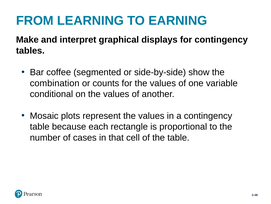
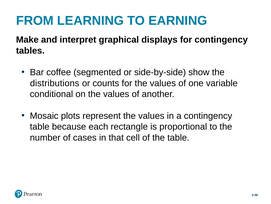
combination: combination -> distributions (55, 83)
